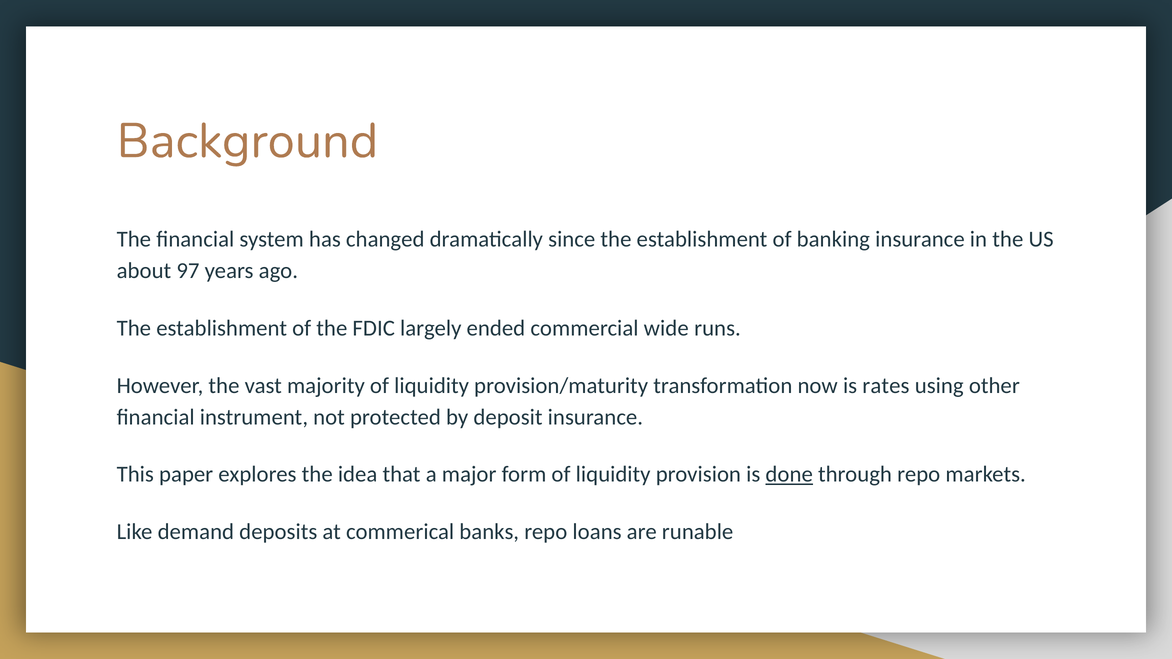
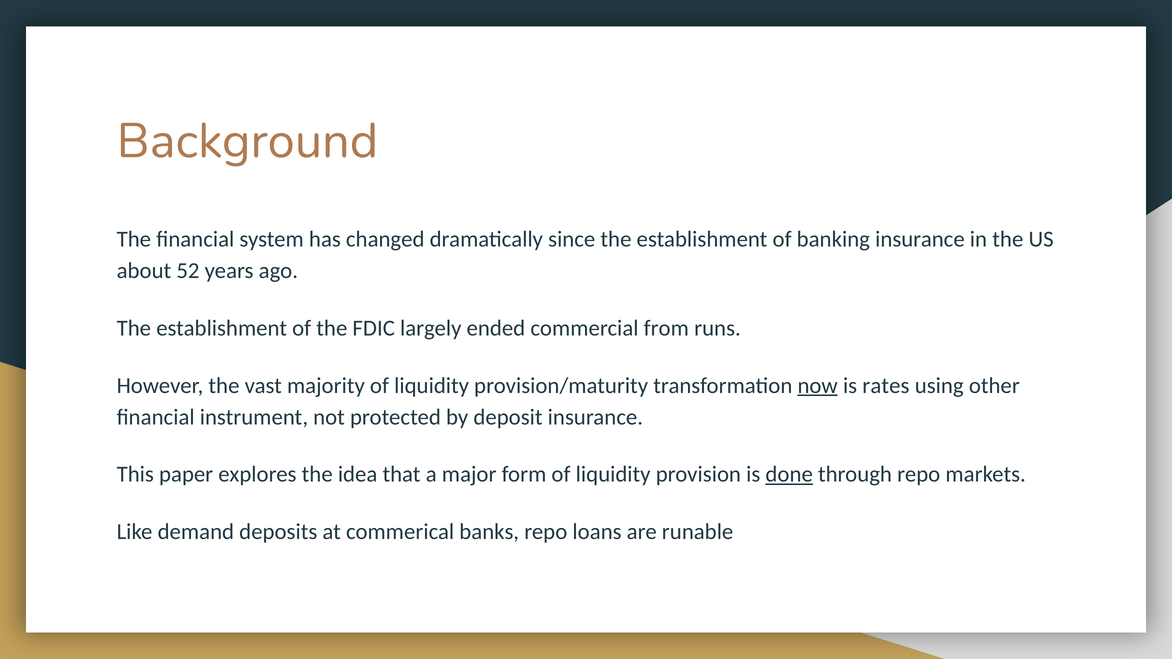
97: 97 -> 52 (188, 271)
wide: wide -> from (666, 328)
now underline: none -> present (818, 386)
